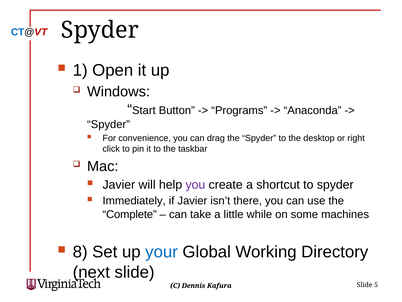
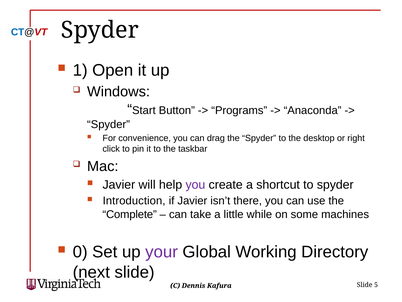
Immediately: Immediately -> Introduction (134, 201)
8: 8 -> 0 (80, 252)
your colour: blue -> purple (162, 252)
